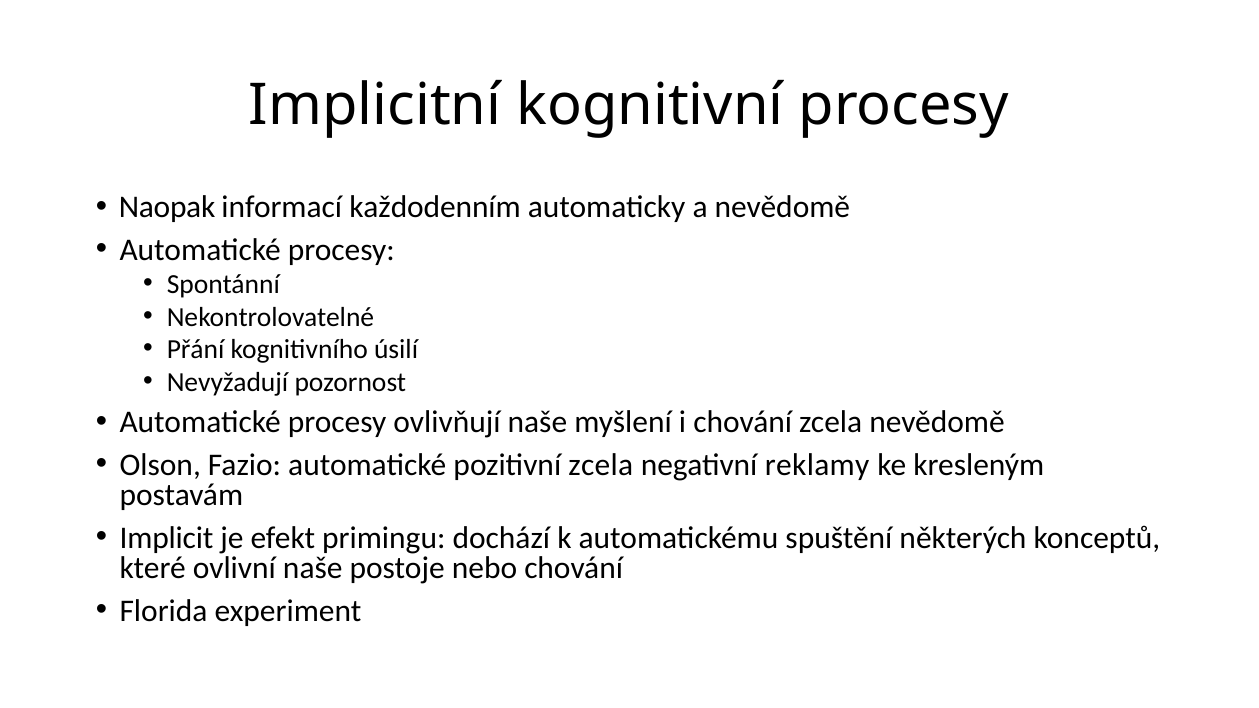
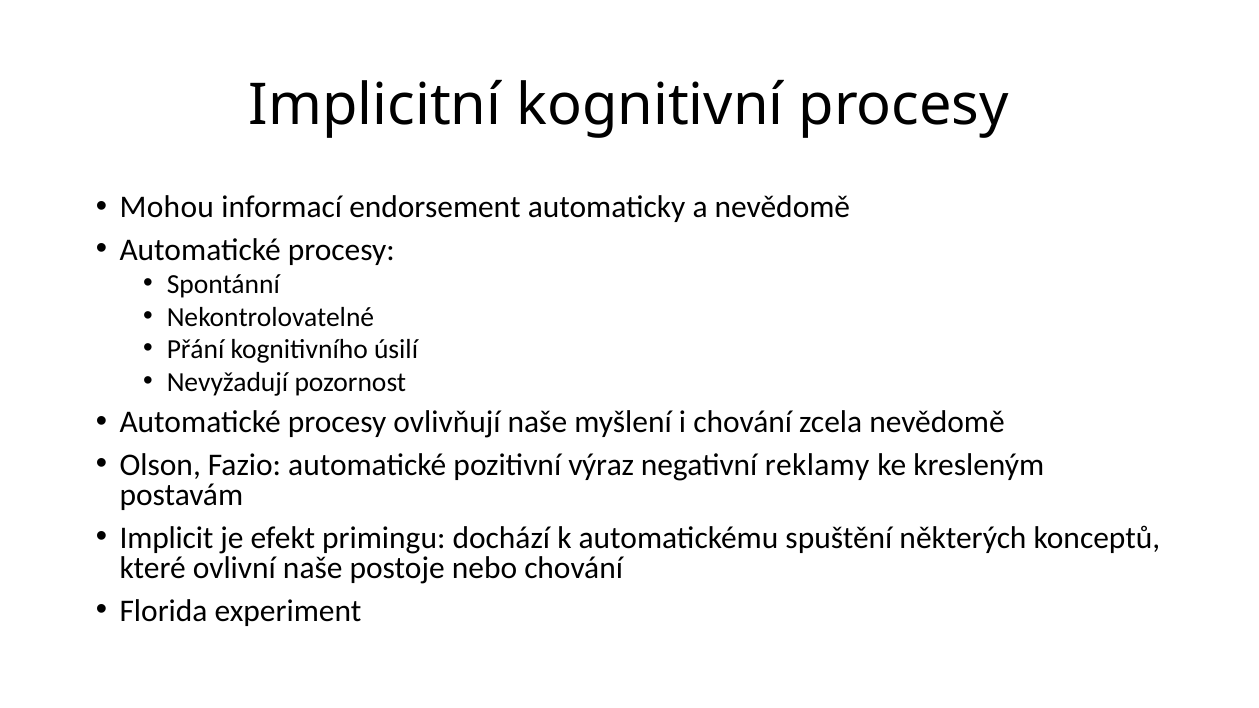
Naopak: Naopak -> Mohou (167, 207)
každodenním: každodenním -> endorsement (435, 207)
pozitivní zcela: zcela -> výraz (601, 465)
